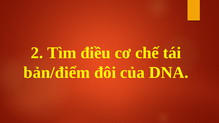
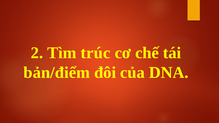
điều: điều -> trúc (95, 53)
